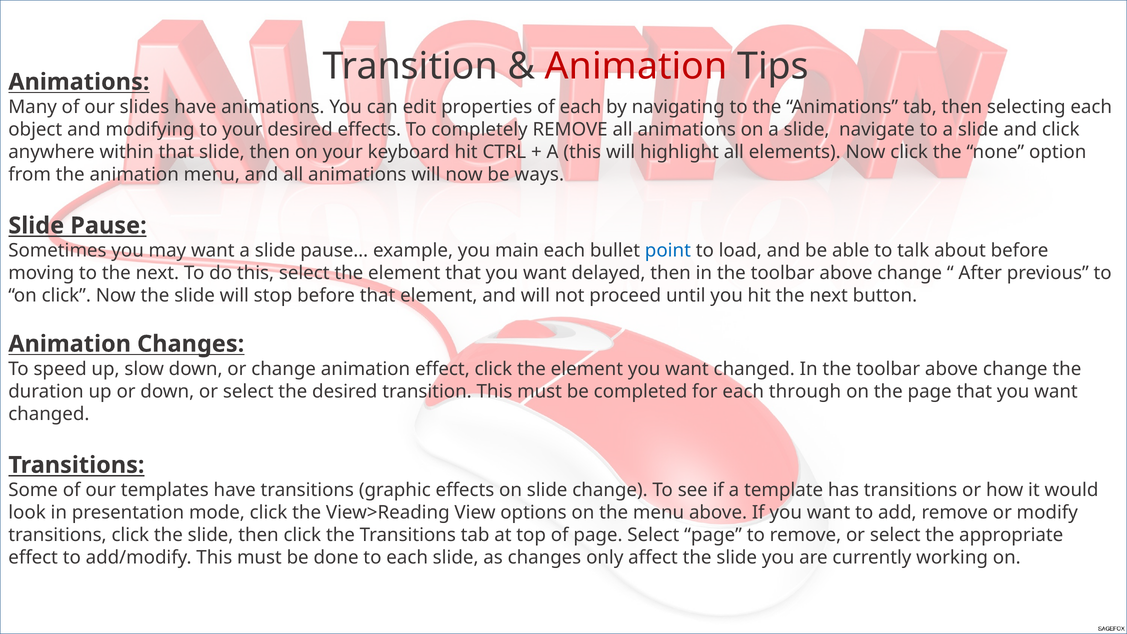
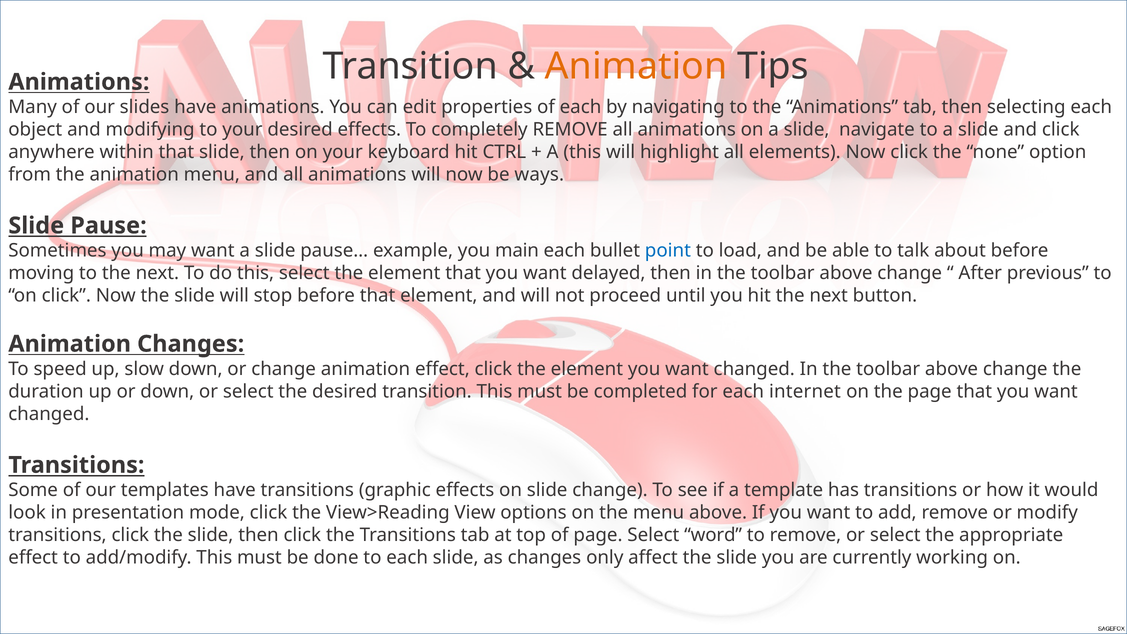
Animation colour: red -> orange (636, 66)
through: through -> internet (805, 391)
Select page: page -> word (713, 535)
